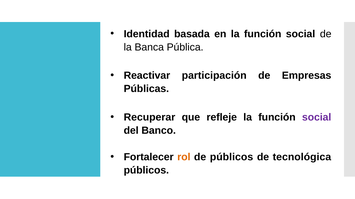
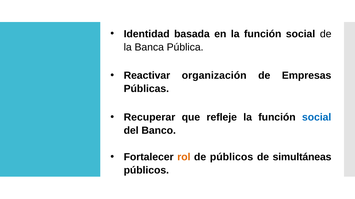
participación: participación -> organización (214, 76)
social colour: purple -> blue (317, 118)
tecnológica: tecnológica -> simultáneas (302, 157)
